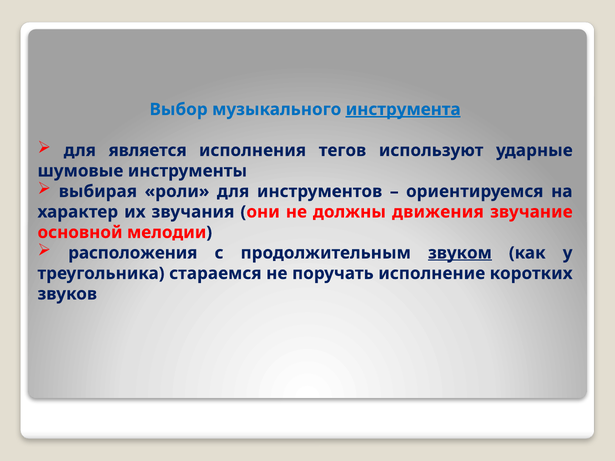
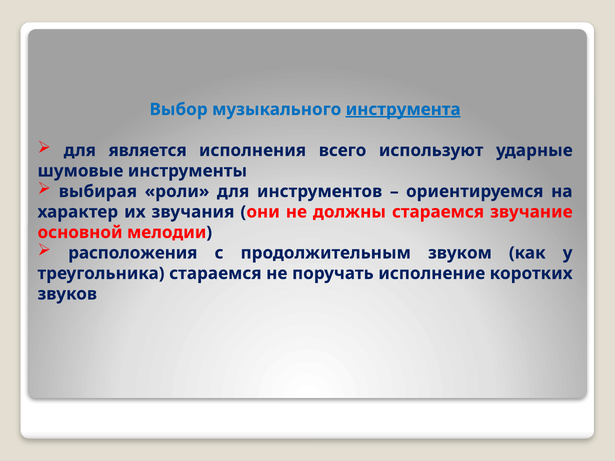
тегов: тегов -> всего (343, 150)
должны движения: движения -> стараемся (438, 212)
звуком underline: present -> none (460, 253)
